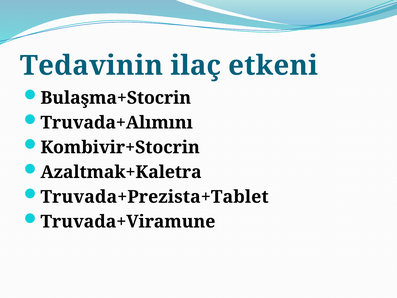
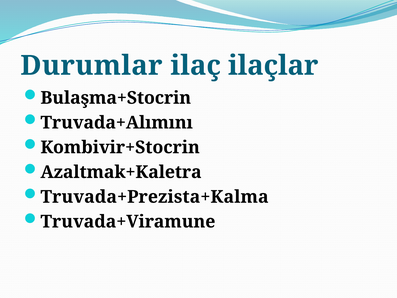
Tedavinin: Tedavinin -> Durumlar (91, 66)
etkeni: etkeni -> ilaçlar (273, 66)
Truvada+Prezista+Tablet: Truvada+Prezista+Tablet -> Truvada+Prezista+Kalma (155, 197)
